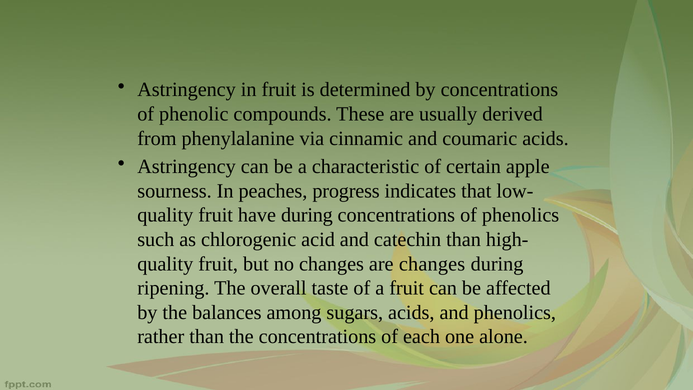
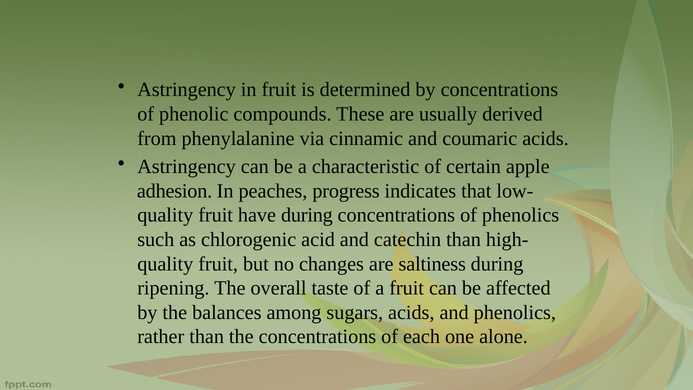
sourness: sourness -> adhesion (175, 191)
are changes: changes -> saltiness (432, 264)
